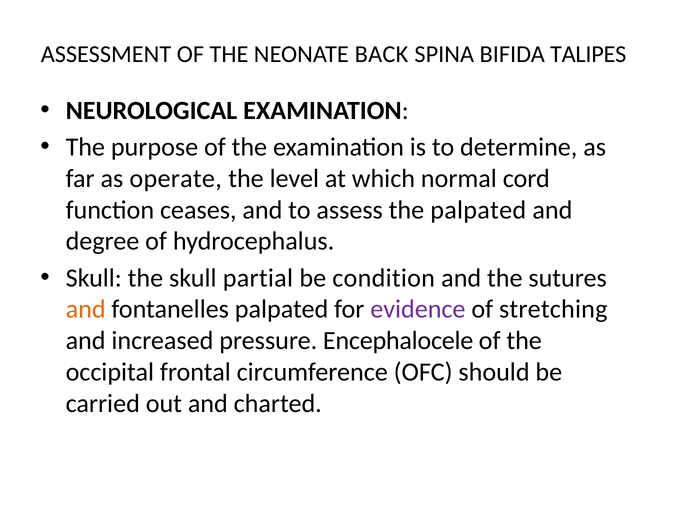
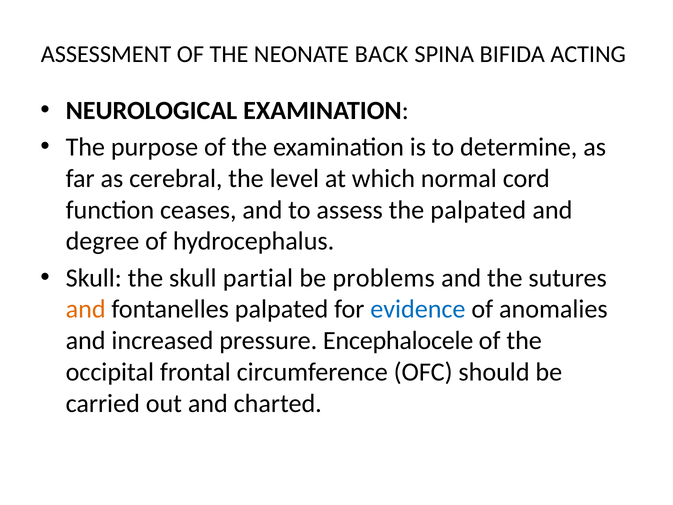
TALIPES: TALIPES -> ACTING (588, 54)
operate: operate -> cerebral (176, 179)
condition: condition -> problems (384, 278)
evidence colour: purple -> blue (418, 309)
stretching: stretching -> anomalies (553, 309)
